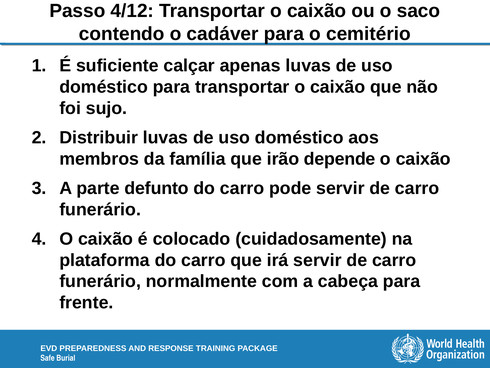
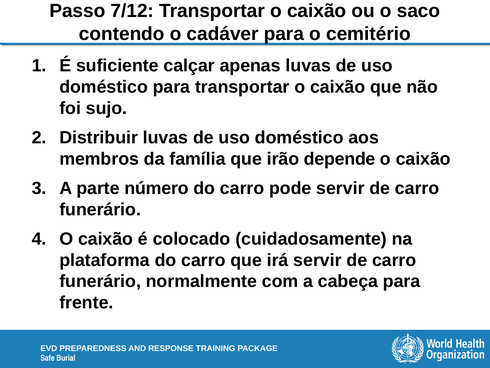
4/12: 4/12 -> 7/12 (132, 11)
defunto: defunto -> número (157, 188)
